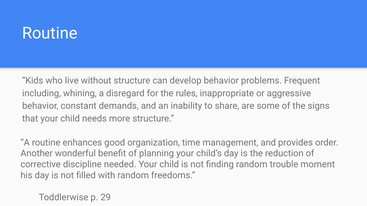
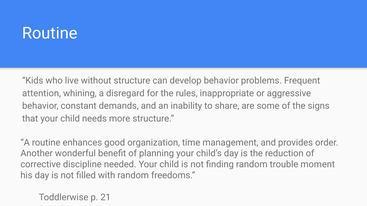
including: including -> attention (42, 94)
29: 29 -> 21 (106, 198)
